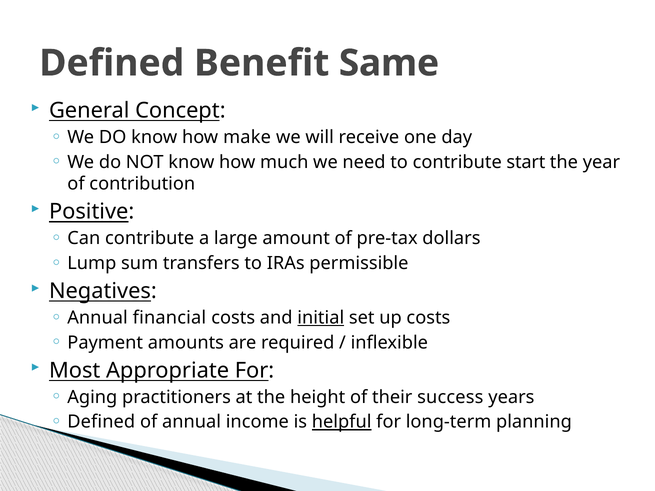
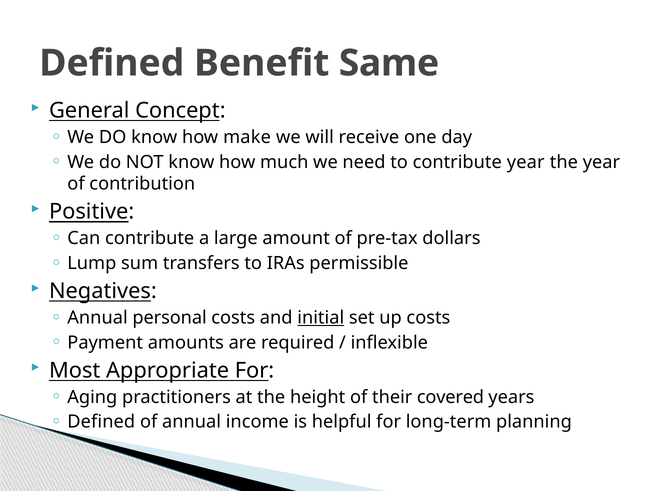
contribute start: start -> year (526, 162)
financial: financial -> personal (170, 318)
success: success -> covered (450, 397)
helpful underline: present -> none (342, 422)
